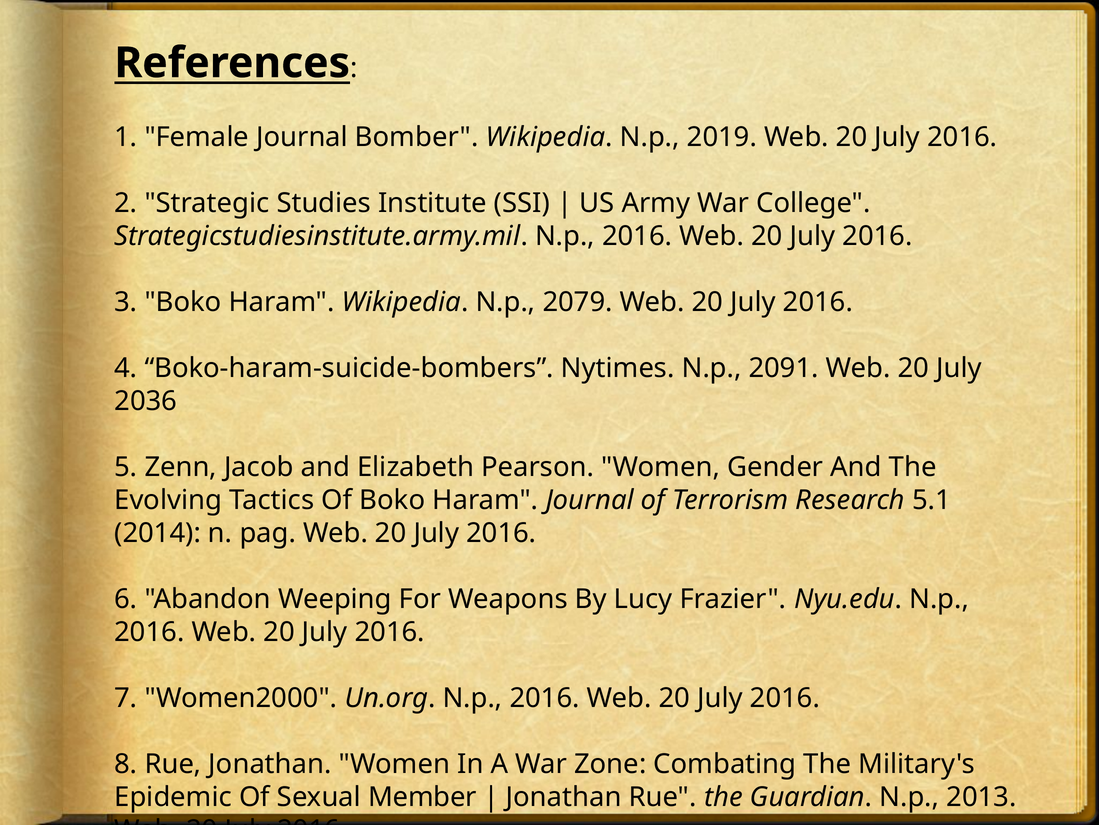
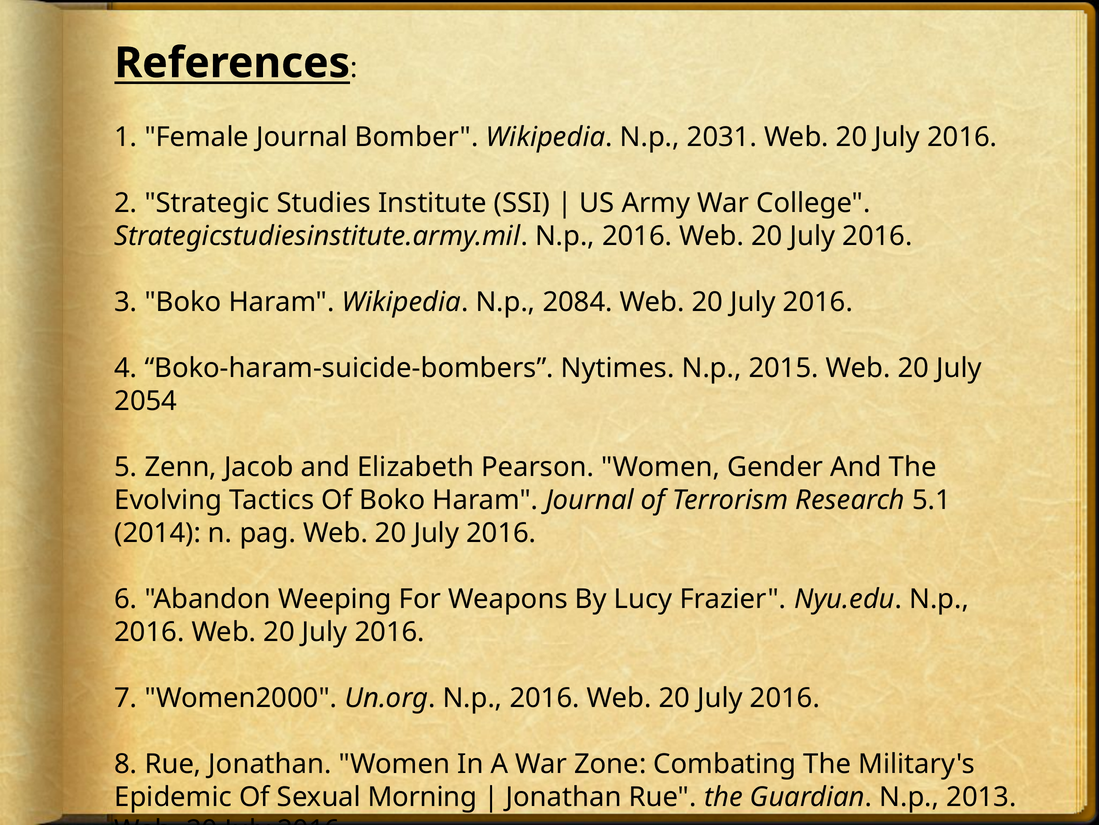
2019: 2019 -> 2031 (722, 137)
2079: 2079 -> 2084 (578, 302)
2091: 2091 -> 2015 (784, 368)
2036: 2036 -> 2054 (146, 401)
Member: Member -> Morning (422, 796)
